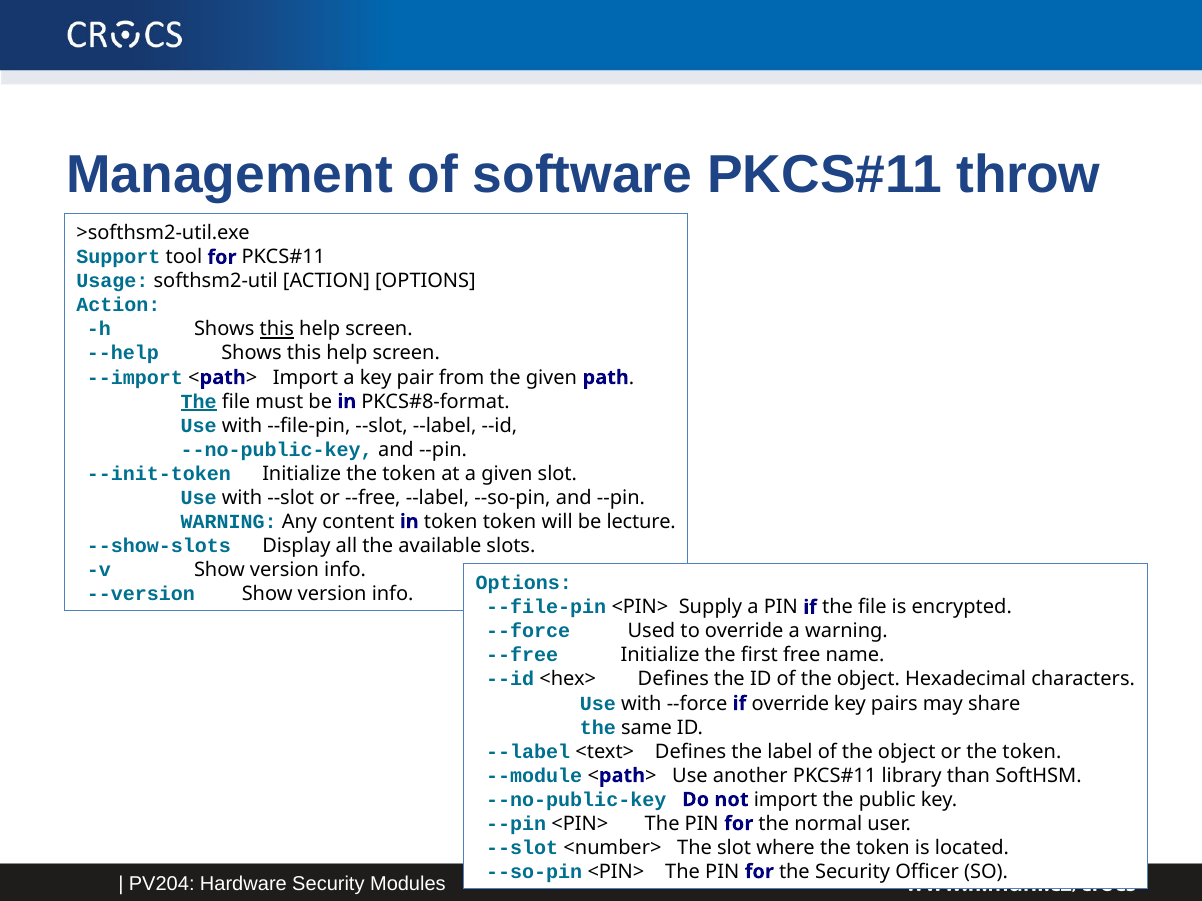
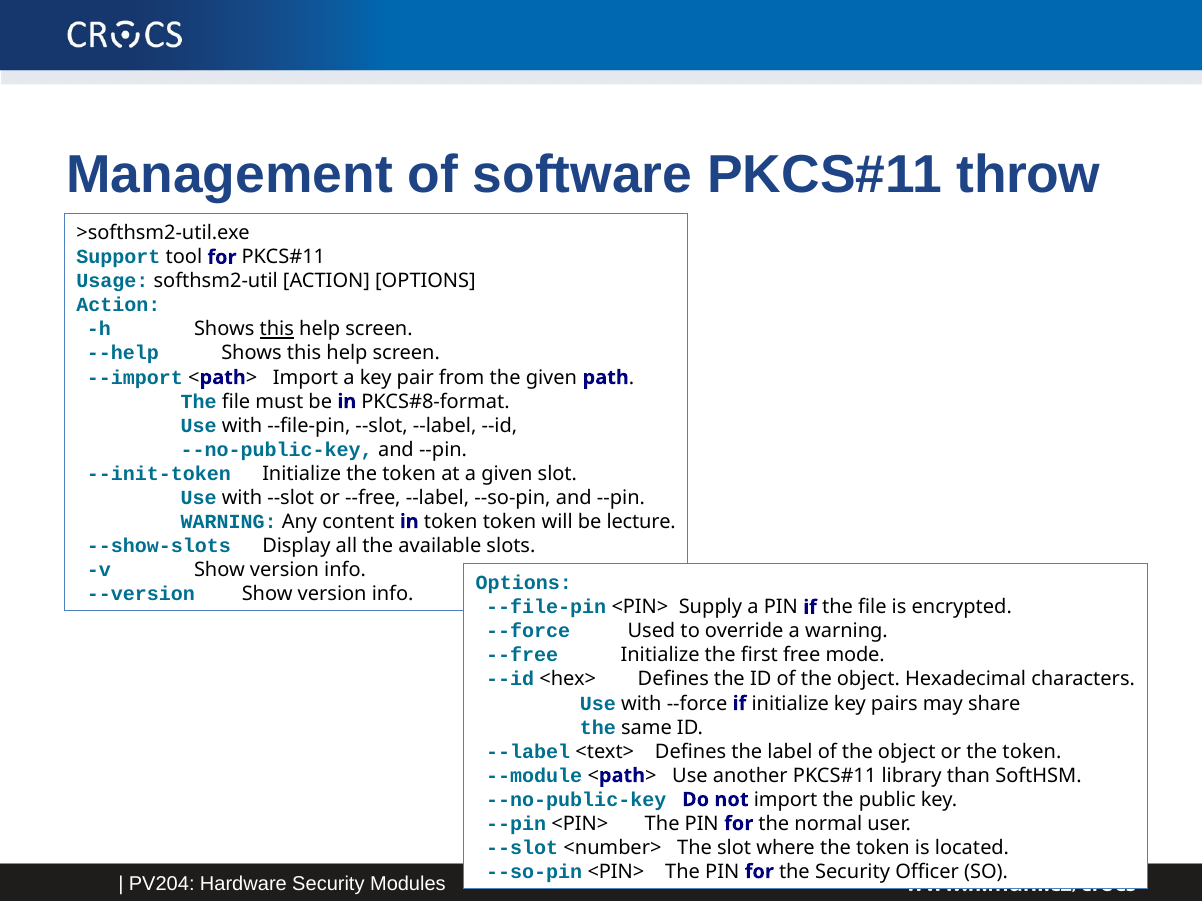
The underline: present -> none (199, 402)
name: name -> mode (855, 656)
if override: override -> initialize (790, 704)
